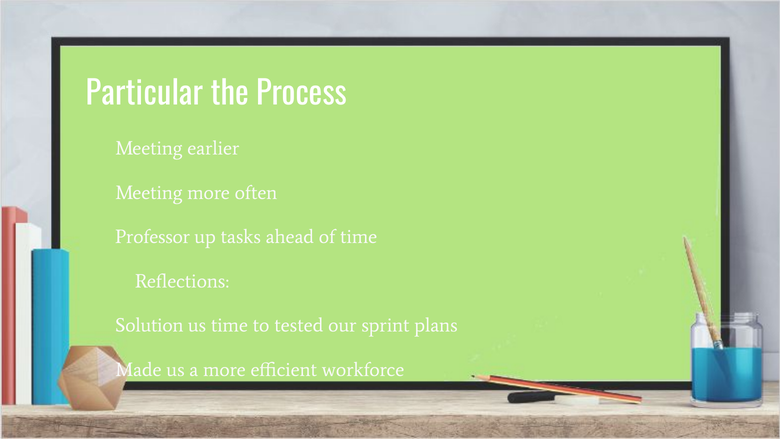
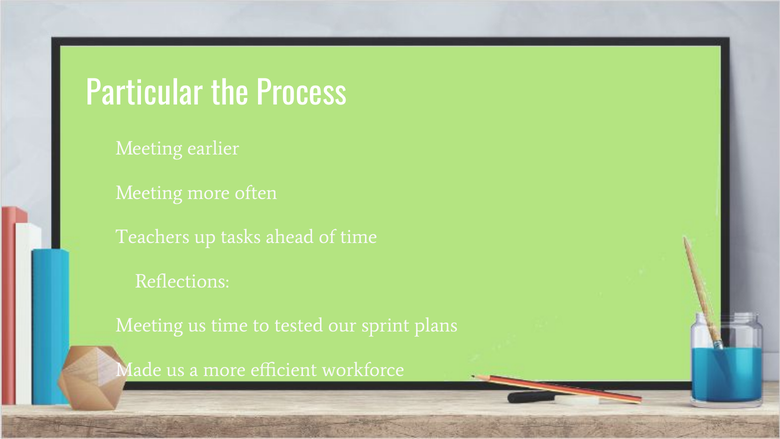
Professor: Professor -> Teachers (152, 237)
Solution: Solution -> Meeting (149, 325)
